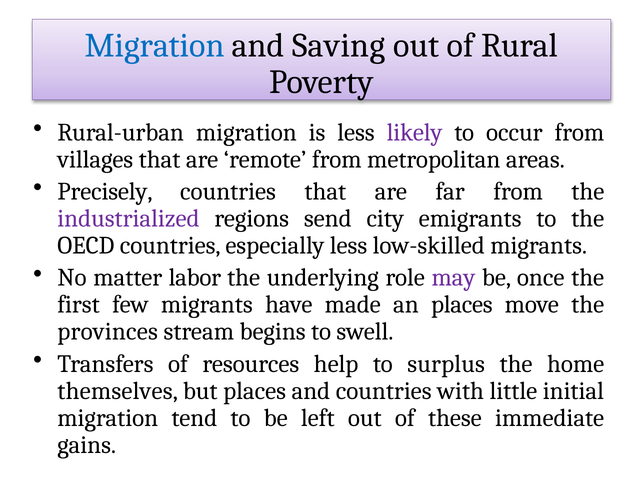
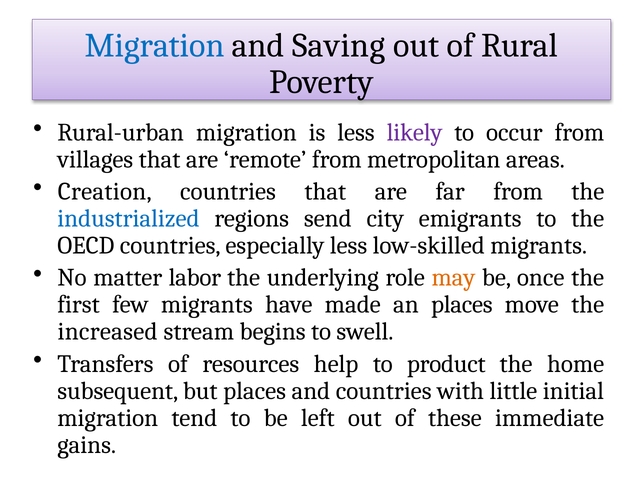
Precisely: Precisely -> Creation (105, 192)
industrialized colour: purple -> blue (128, 219)
may colour: purple -> orange (453, 278)
provinces: provinces -> increased (108, 332)
surplus: surplus -> product (446, 364)
themselves: themselves -> subsequent (118, 391)
